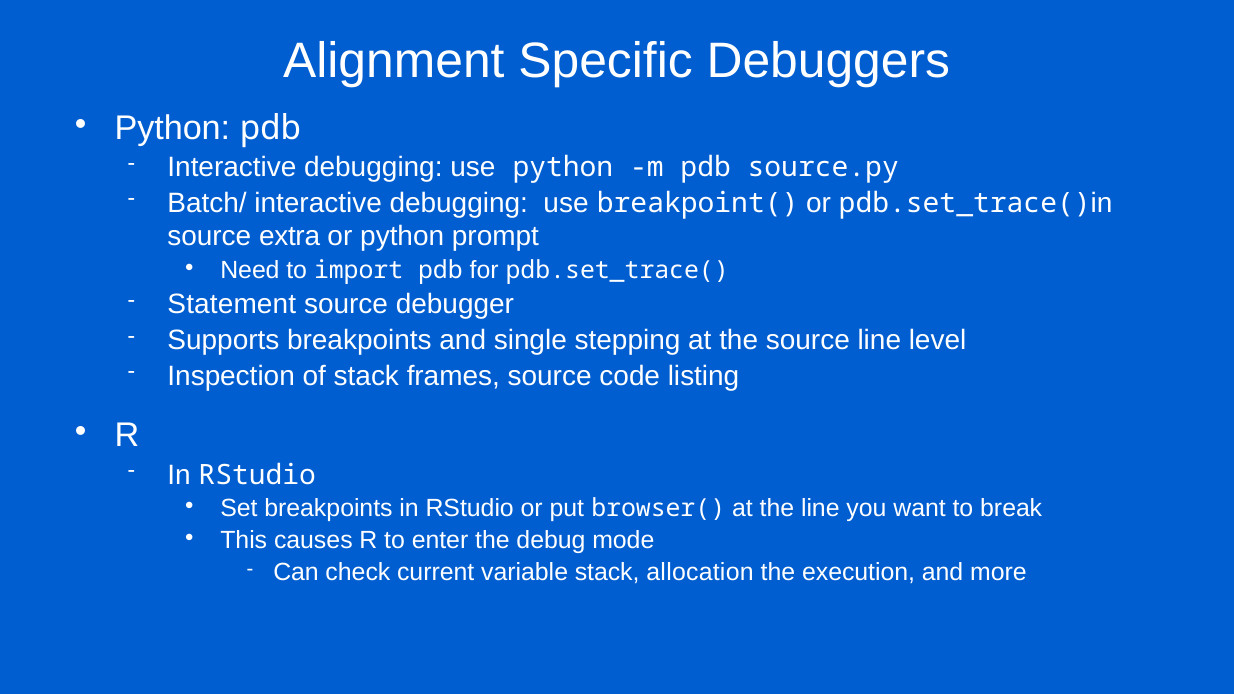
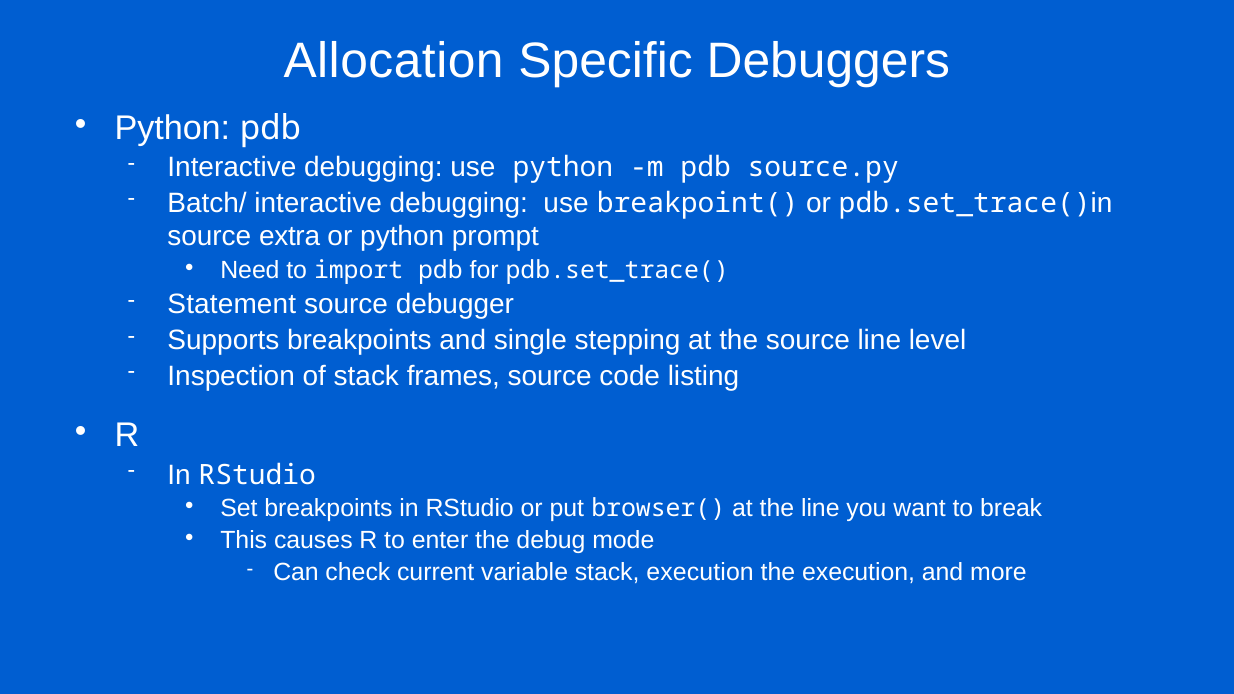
Alignment: Alignment -> Allocation (394, 61)
stack allocation: allocation -> execution (700, 573)
